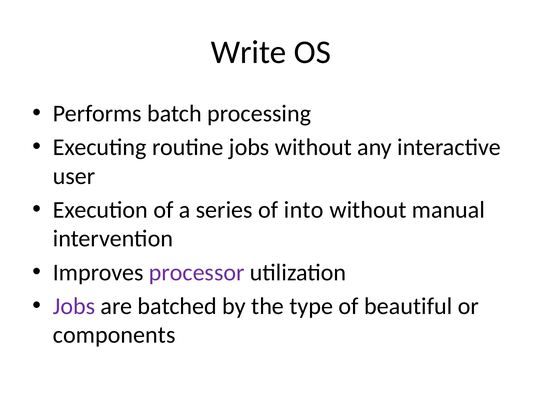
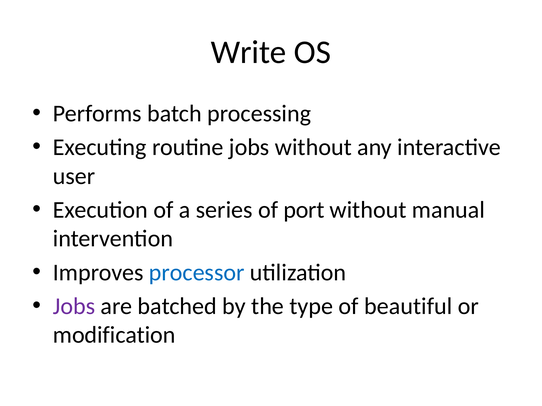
into: into -> port (304, 210)
processor colour: purple -> blue (197, 273)
components: components -> modification (114, 335)
